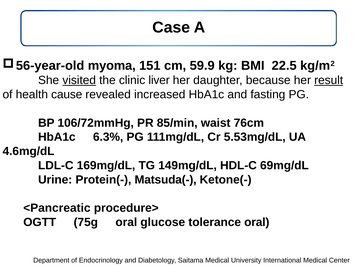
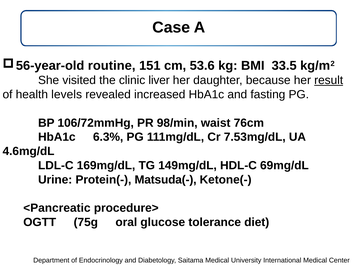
myoma: myoma -> routine (112, 66)
59.9: 59.9 -> 53.6 (202, 66)
22.5: 22.5 -> 33.5 (284, 66)
visited underline: present -> none (79, 80)
cause: cause -> levels (67, 95)
85/min: 85/min -> 98/min (177, 123)
5.53mg/dL: 5.53mg/dL -> 7.53mg/dL (255, 137)
tolerance oral: oral -> diet (257, 222)
